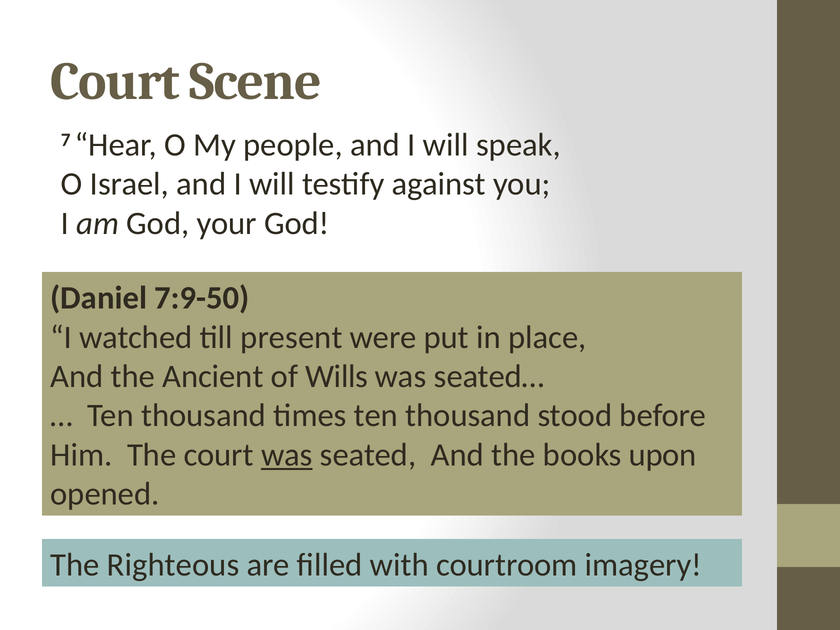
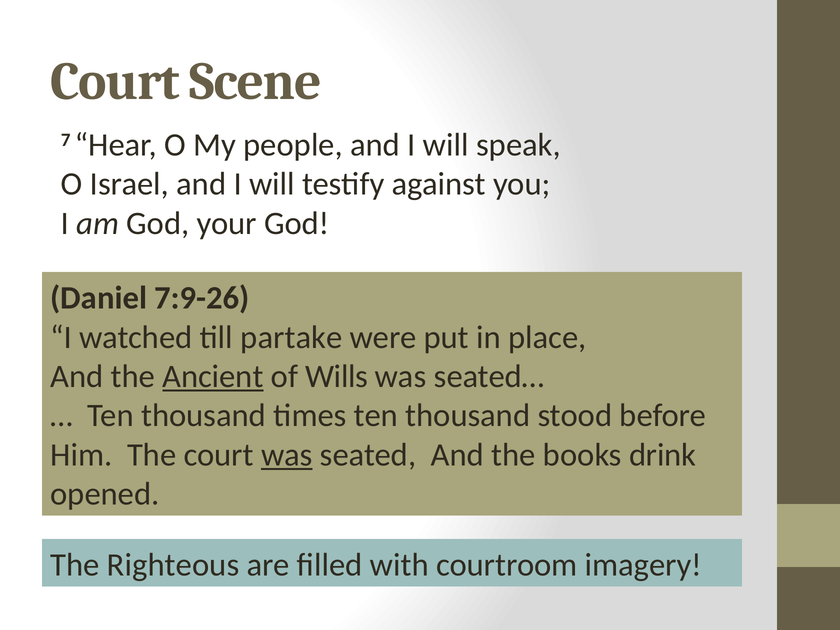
7:9-50: 7:9-50 -> 7:9-26 (202, 298)
present: present -> partake (291, 337)
Ancient underline: none -> present (213, 376)
upon: upon -> drink (663, 455)
